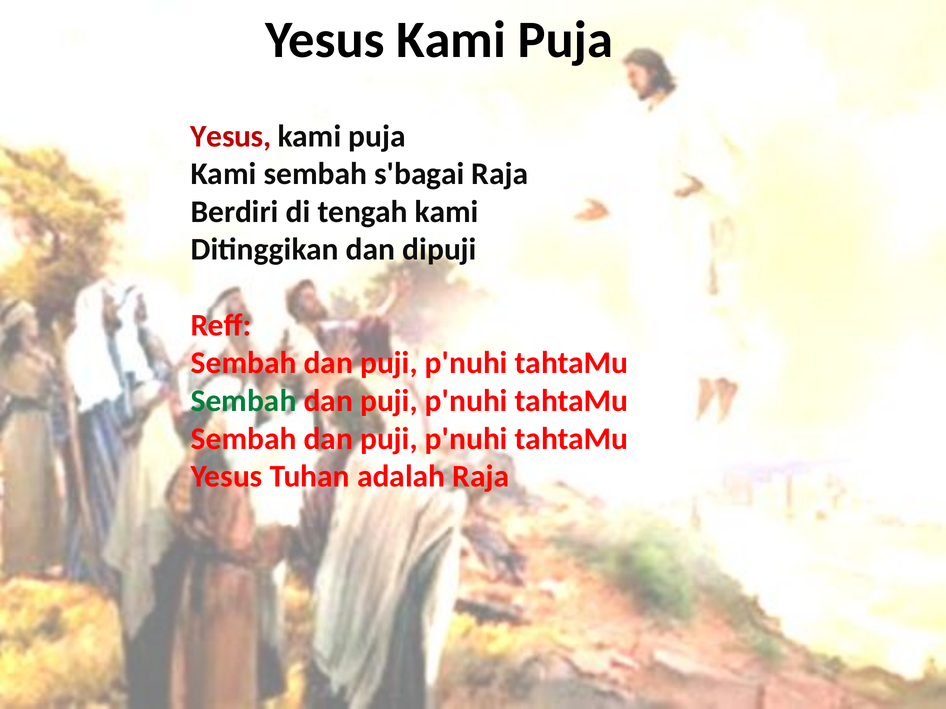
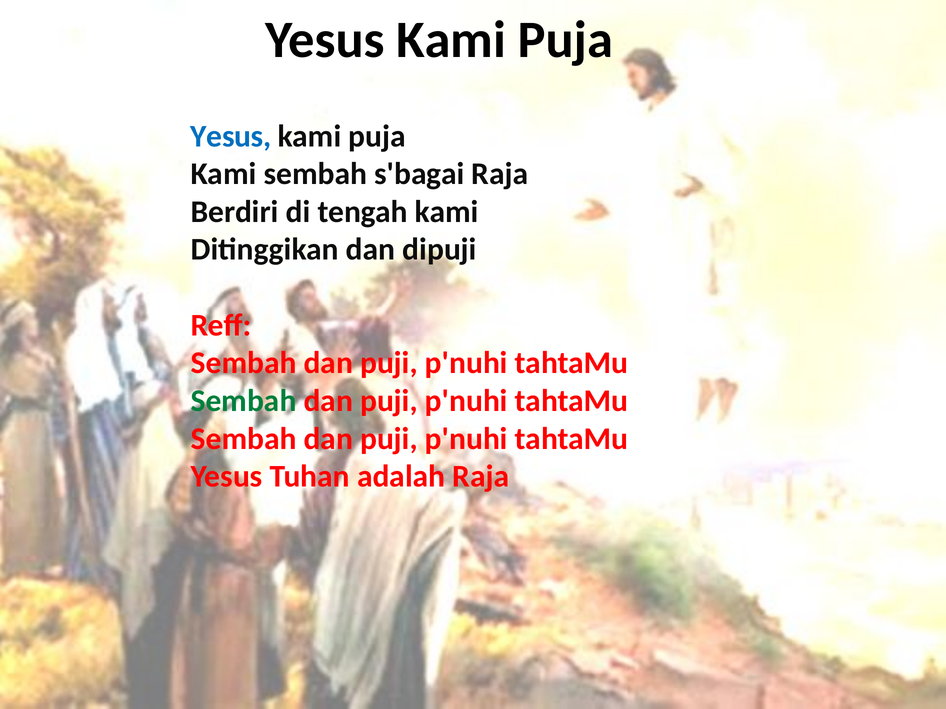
Yesus colour: red -> blue (231, 136)
